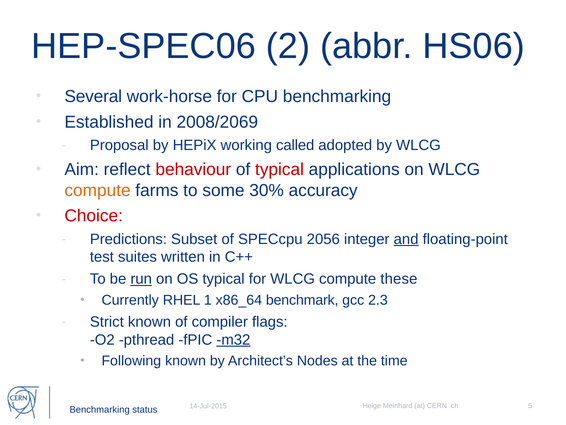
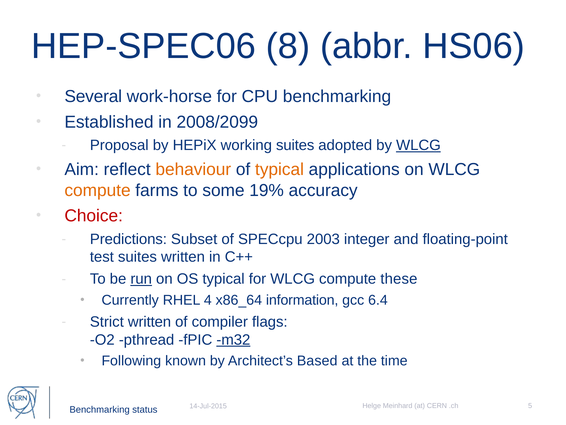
2: 2 -> 8 (288, 46)
2008/2069: 2008/2069 -> 2008/2099 (217, 122)
working called: called -> suites (295, 145)
WLCG underline: none -> present (418, 145)
behaviour colour: red -> orange (193, 169)
typical colour: red -> orange (280, 169)
30%: 30% -> 19% (267, 190)
2056: 2056 -> 2003 (323, 239)
and underline: present -> none (406, 239)
1: 1 -> 4 (208, 300)
benchmark: benchmark -> information (302, 300)
2.3: 2.3 -> 6.4 (378, 300)
Strict known: known -> written (149, 321)
Nodes: Nodes -> Based (317, 361)
